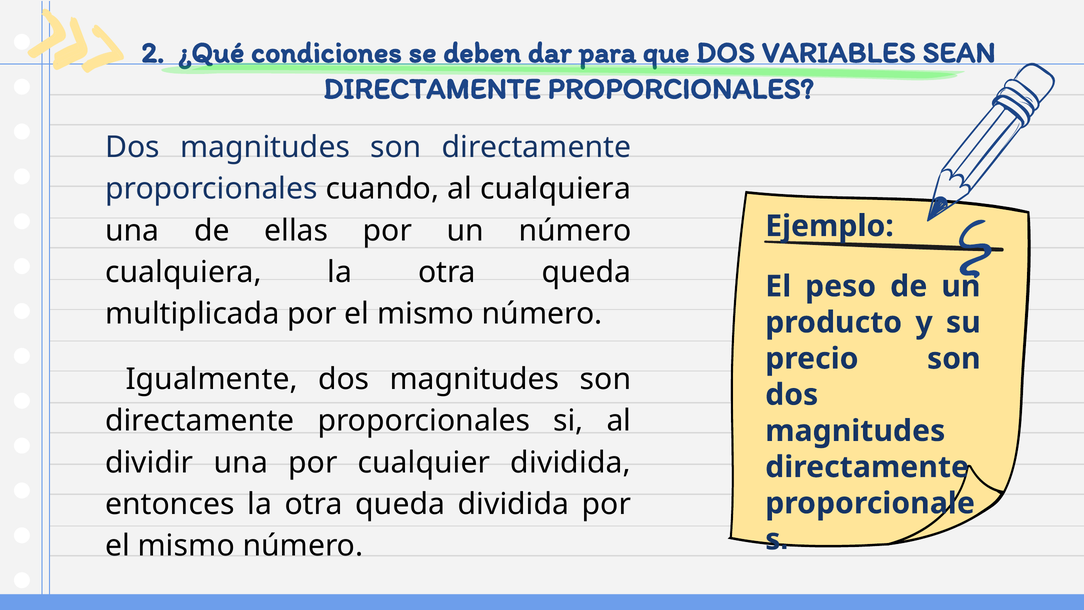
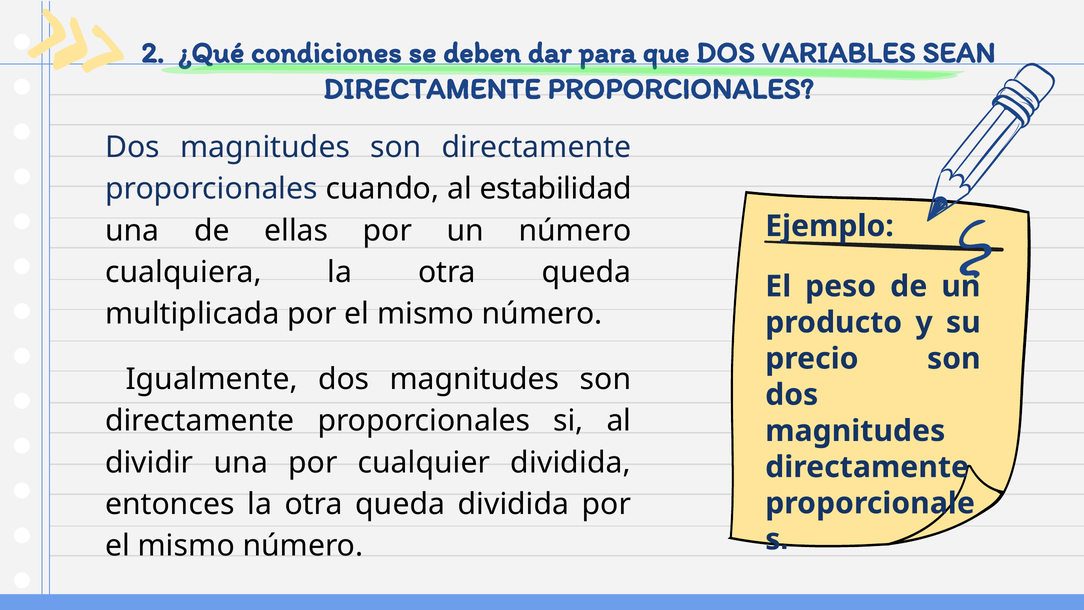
al cualquiera: cualquiera -> estabilidad (556, 189)
